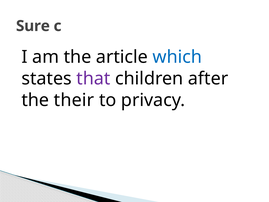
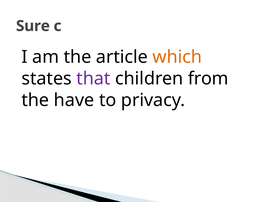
which colour: blue -> orange (177, 57)
after: after -> from (208, 78)
their: their -> have (74, 100)
